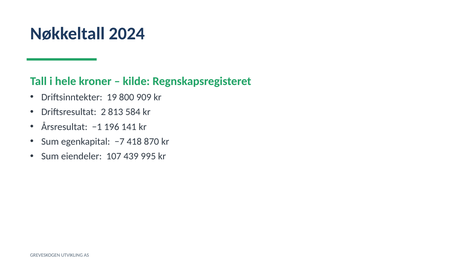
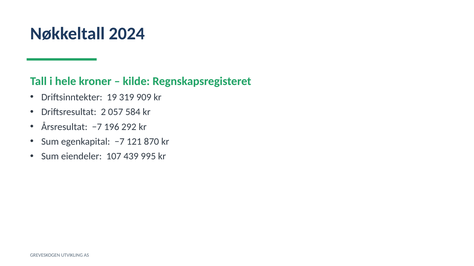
800: 800 -> 319 (127, 97)
813: 813 -> 057 (116, 112)
Årsresultat −1: −1 -> −7 (97, 127)
141: 141 -> 292 (129, 127)
418: 418 -> 121 (134, 142)
